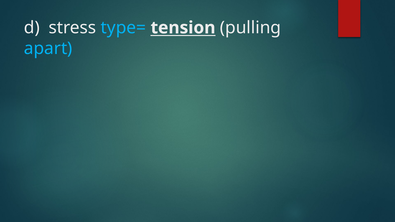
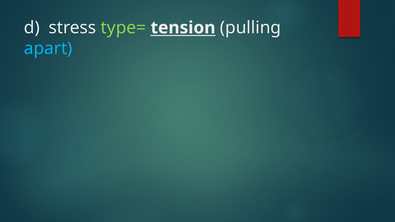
type= colour: light blue -> light green (123, 28)
